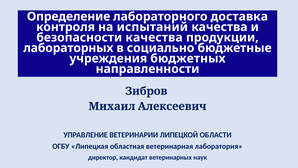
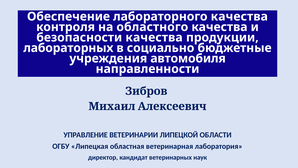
Определение: Определение -> Обеспечение (68, 16)
лабораторного доставка: доставка -> качества (239, 16)
испытаний: испытаний -> областного (152, 27)
бюджетных: бюджетных -> автомобиля (188, 58)
